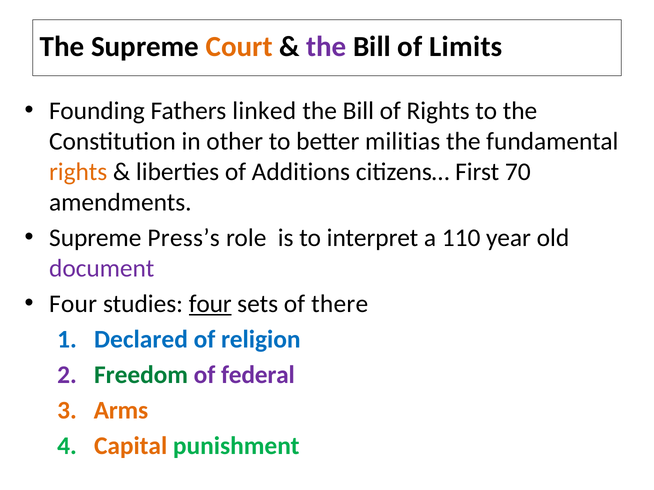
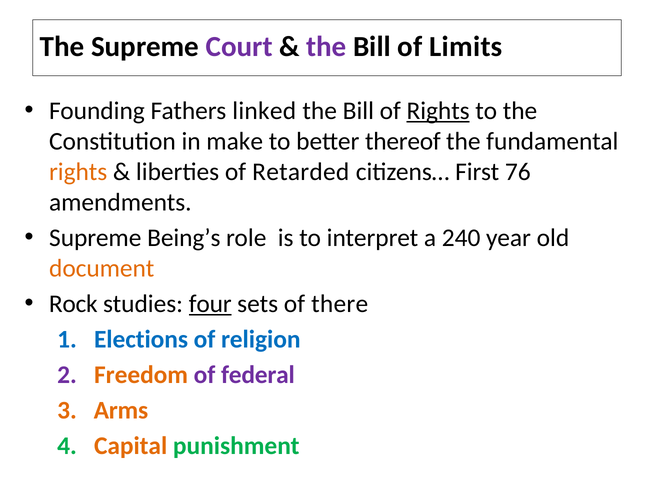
Court colour: orange -> purple (239, 47)
Rights underline: none -> present (438, 111)
other: other -> make (235, 141)
militias: militias -> thereof (403, 141)
Additions: Additions -> Retarded (301, 172)
70: 70 -> 76 (518, 172)
Press’s: Press’s -> Being’s (184, 238)
110: 110 -> 240 (461, 238)
document colour: purple -> orange (102, 268)
Four: Four -> Rock (73, 304)
Declared: Declared -> Elections (141, 340)
Freedom colour: green -> orange (141, 375)
